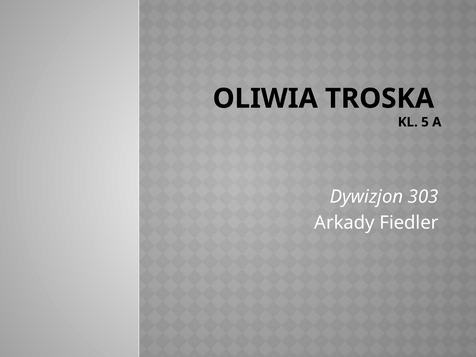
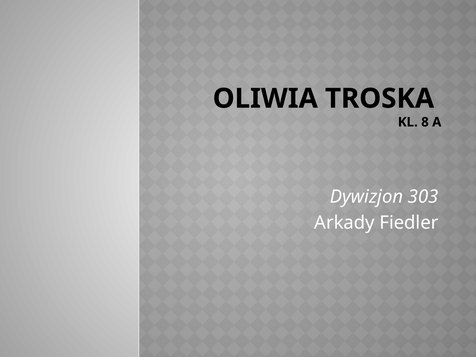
5: 5 -> 8 (425, 122)
